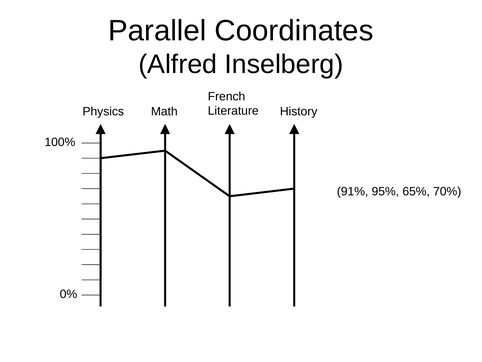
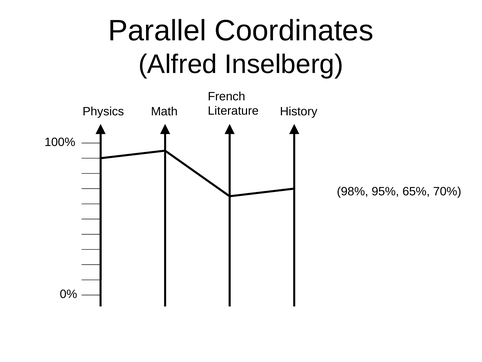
91%: 91% -> 98% (353, 191)
